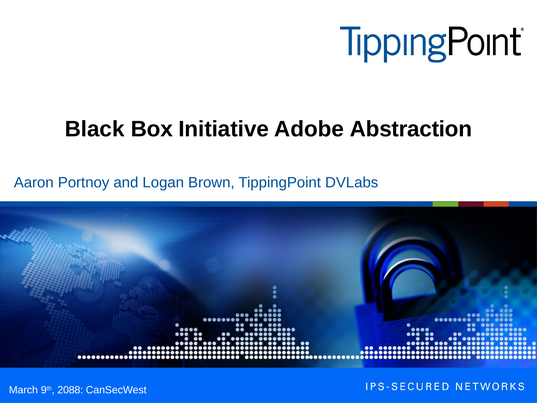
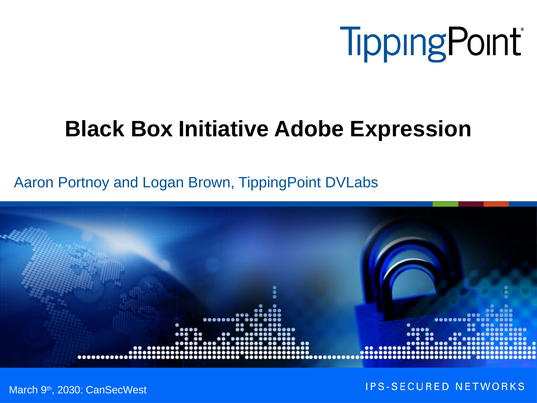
Abstraction: Abstraction -> Expression (411, 129)
2088: 2088 -> 2030 (70, 390)
